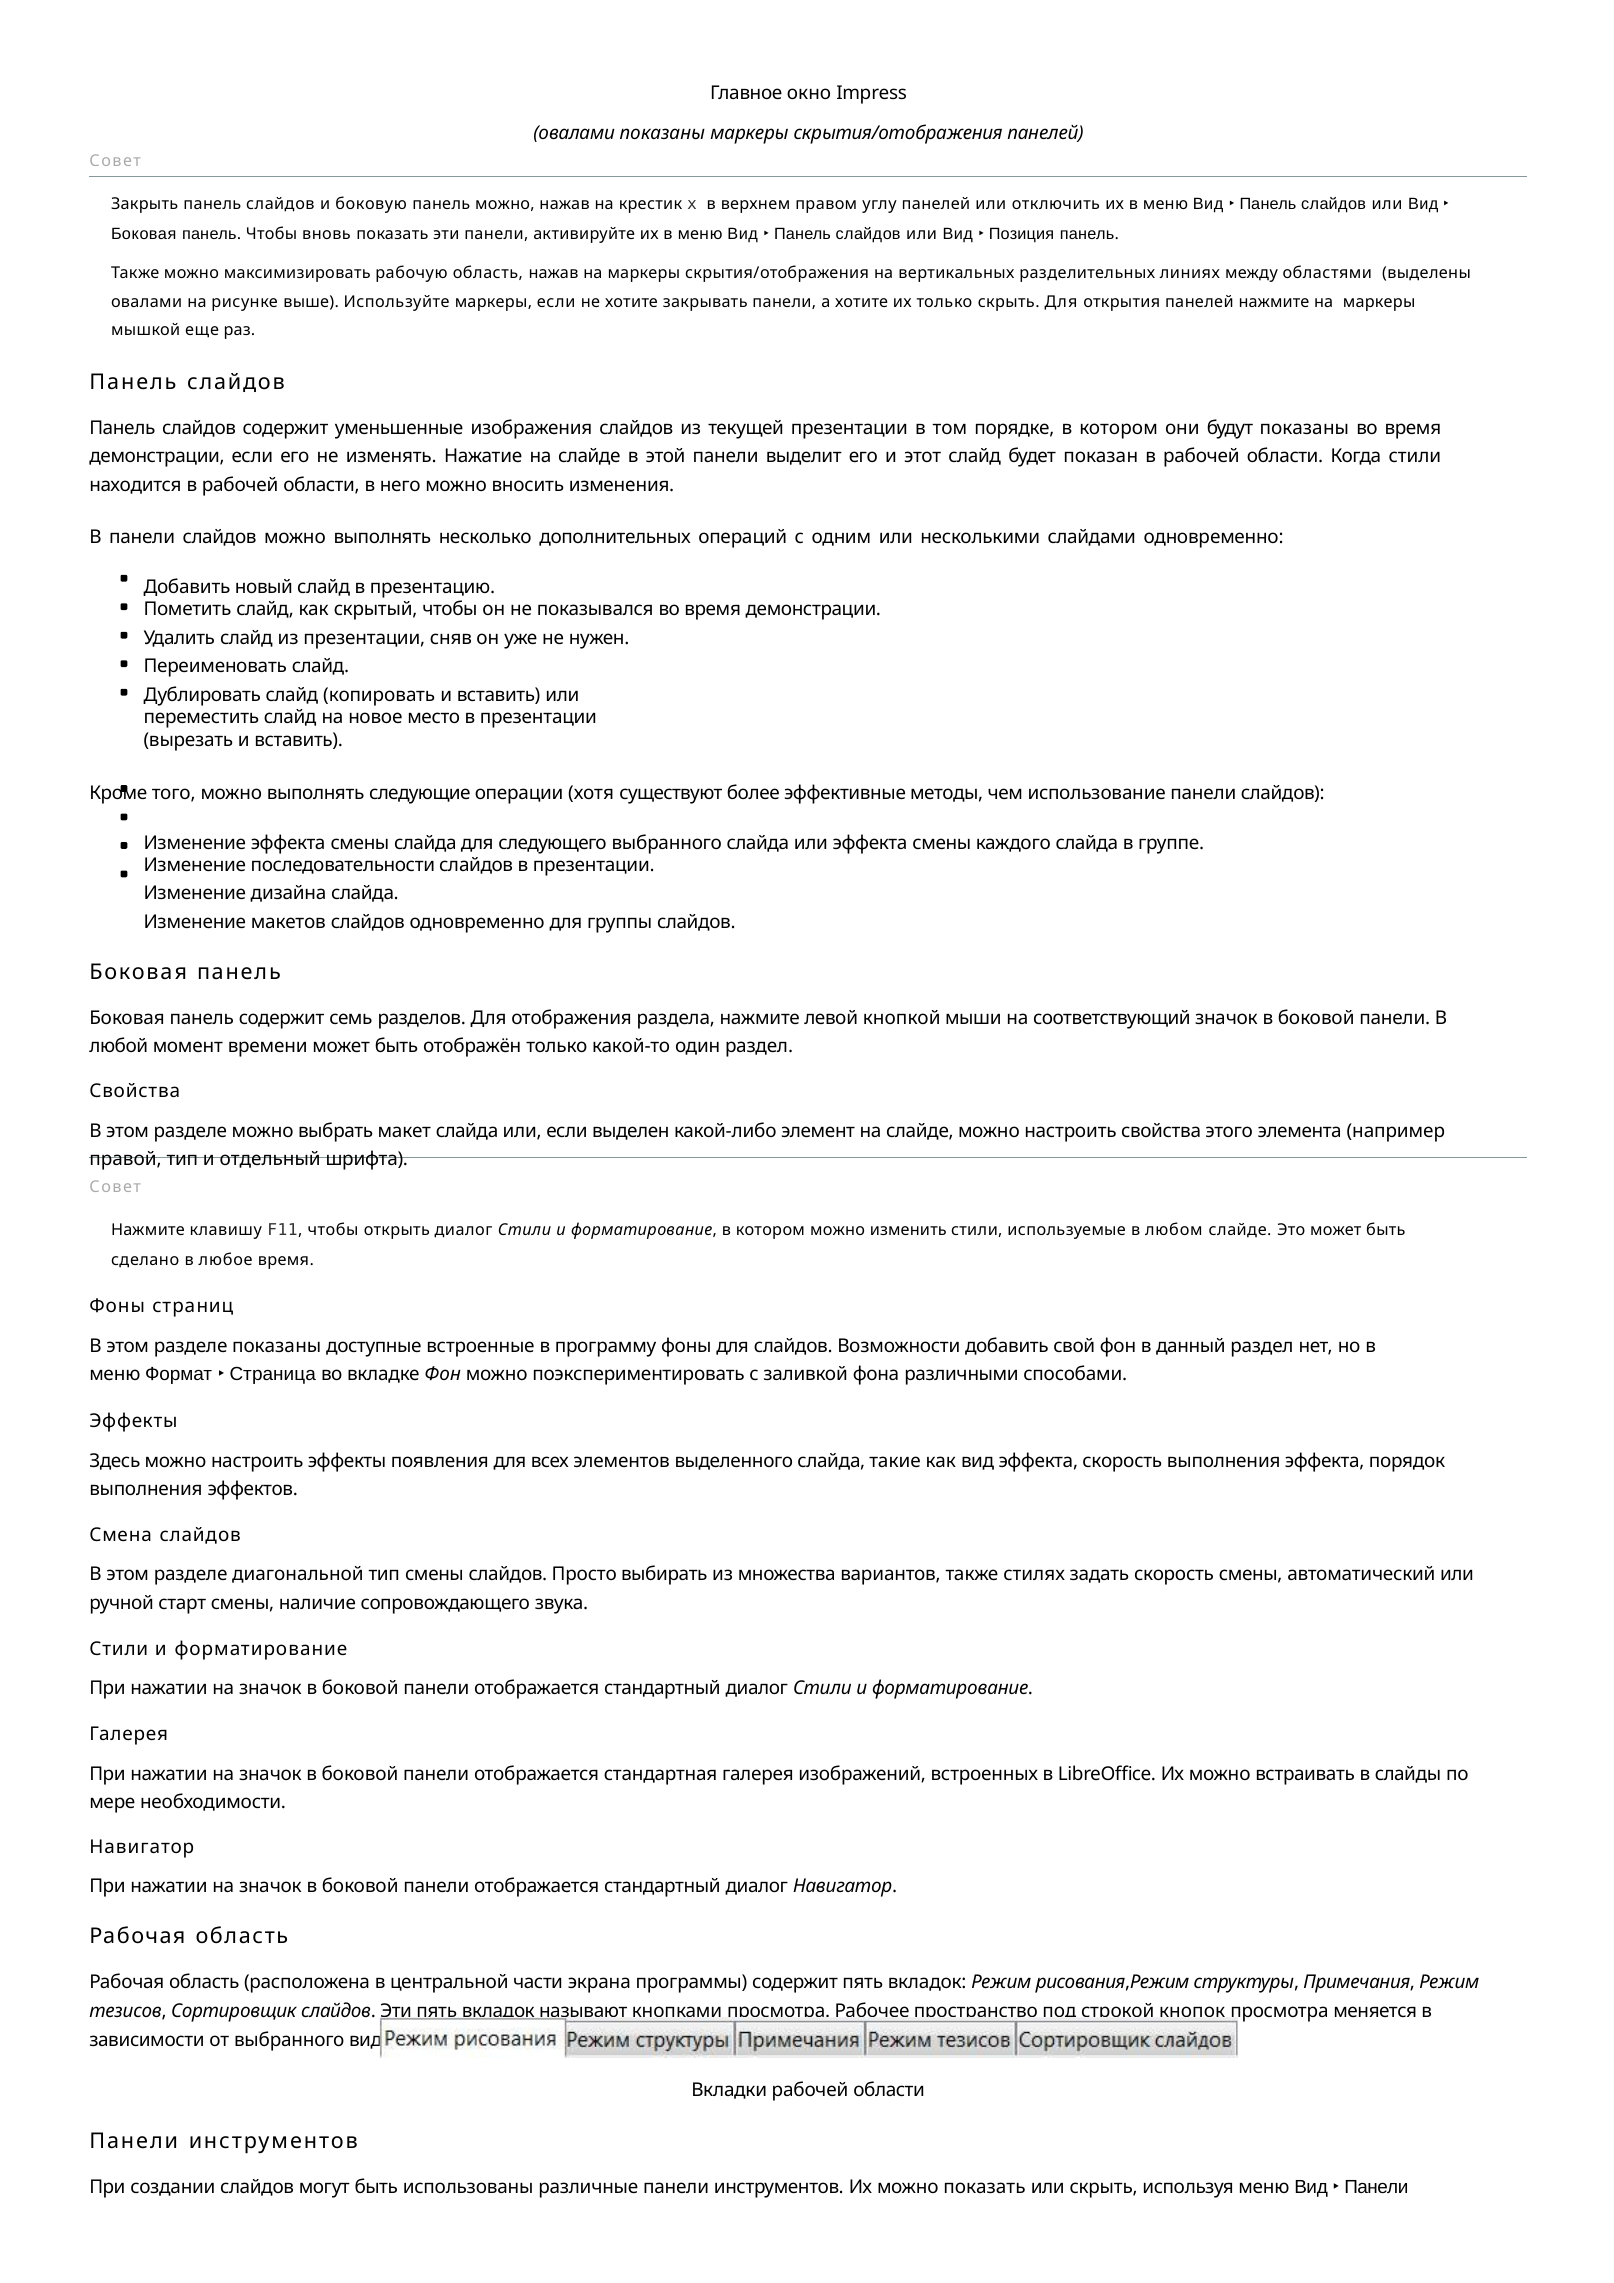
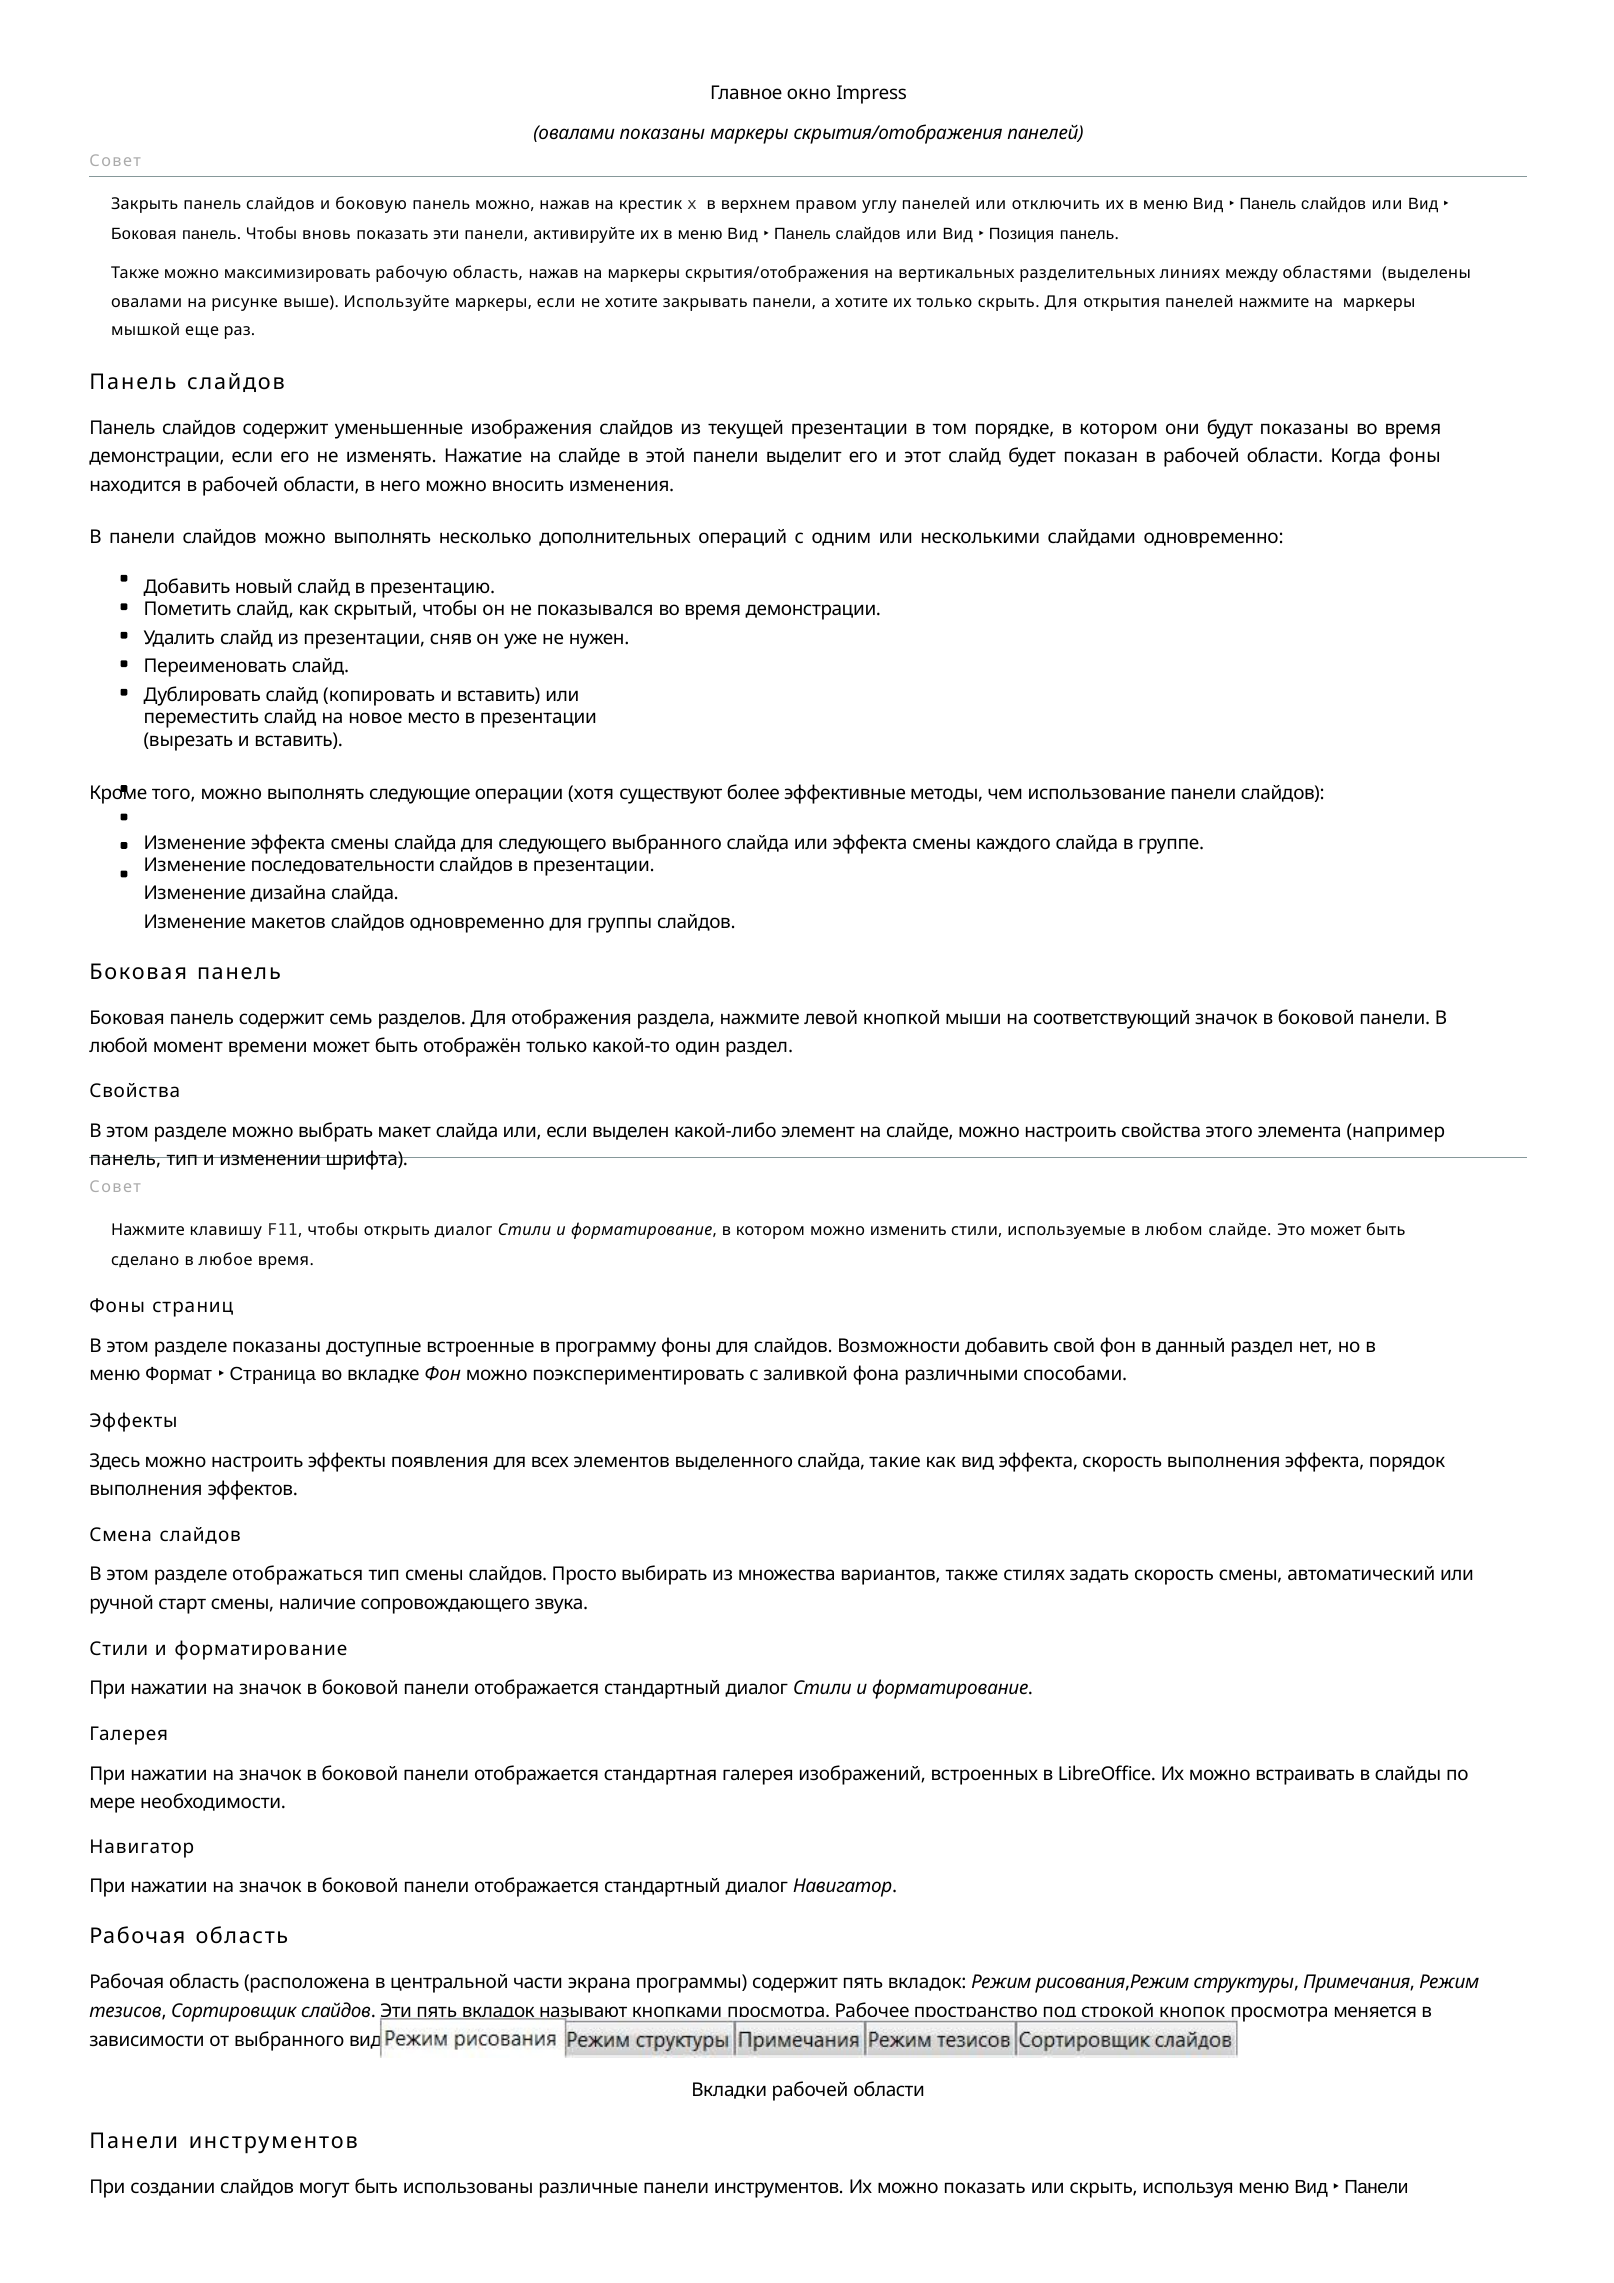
Когда стили: стили -> фоны (1415, 456)
правой: правой -> панель (125, 1159)
отдельный: отдельный -> изменении (270, 1159)
диагональной: диагональной -> отображаться (298, 1575)
